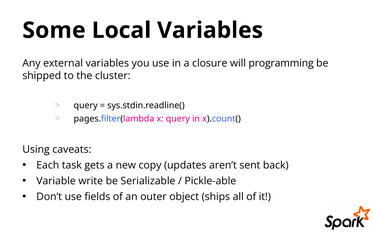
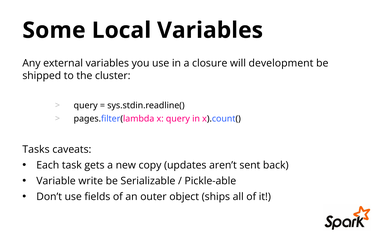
programming: programming -> development (281, 63)
Using: Using -> Tasks (36, 149)
